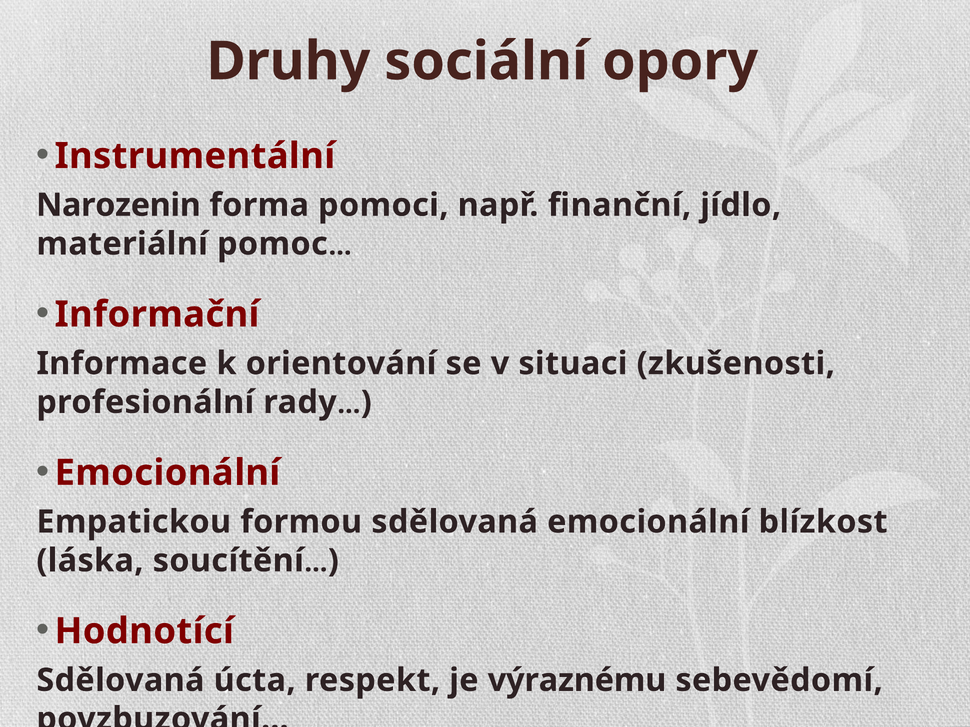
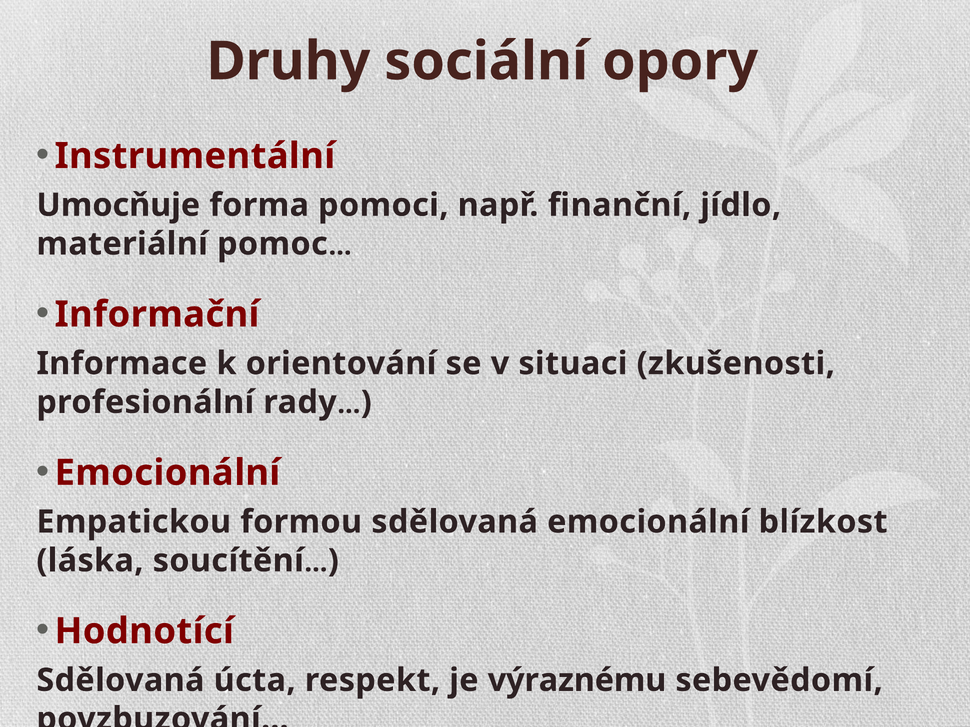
Narozenin: Narozenin -> Umocňuje (118, 205)
